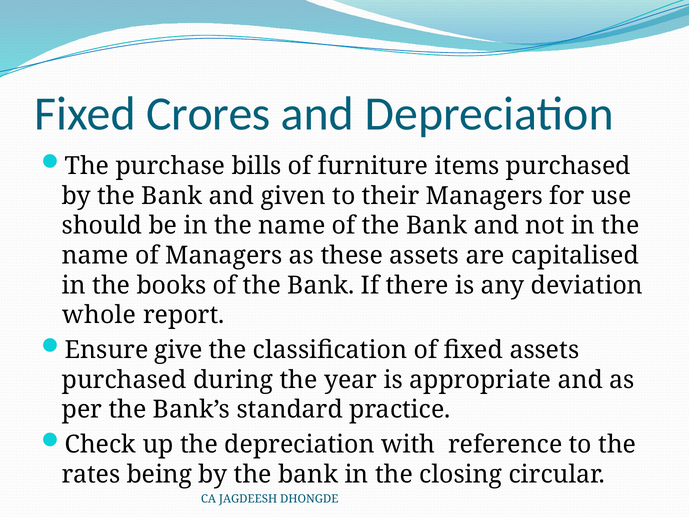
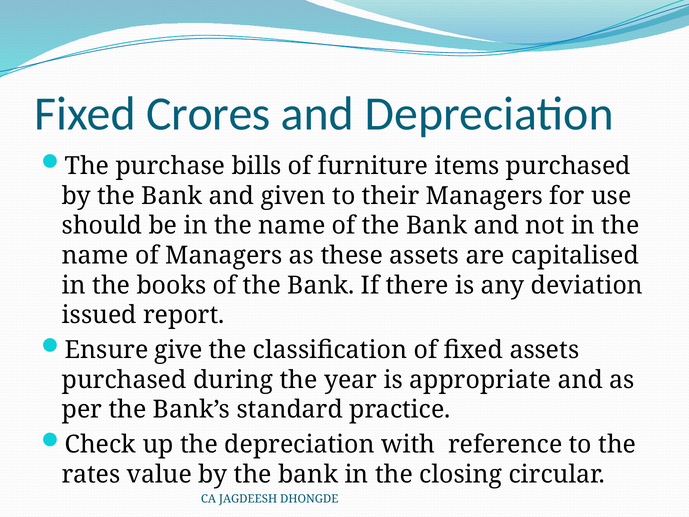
whole: whole -> issued (99, 315)
being: being -> value (159, 474)
